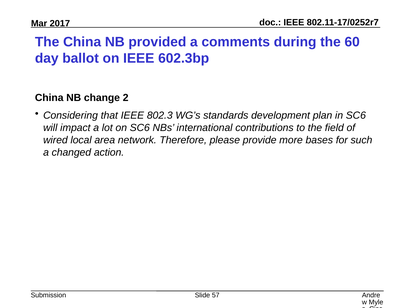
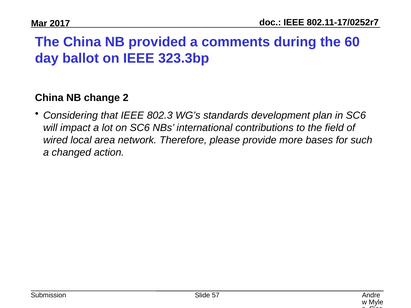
602.3bp: 602.3bp -> 323.3bp (184, 59)
